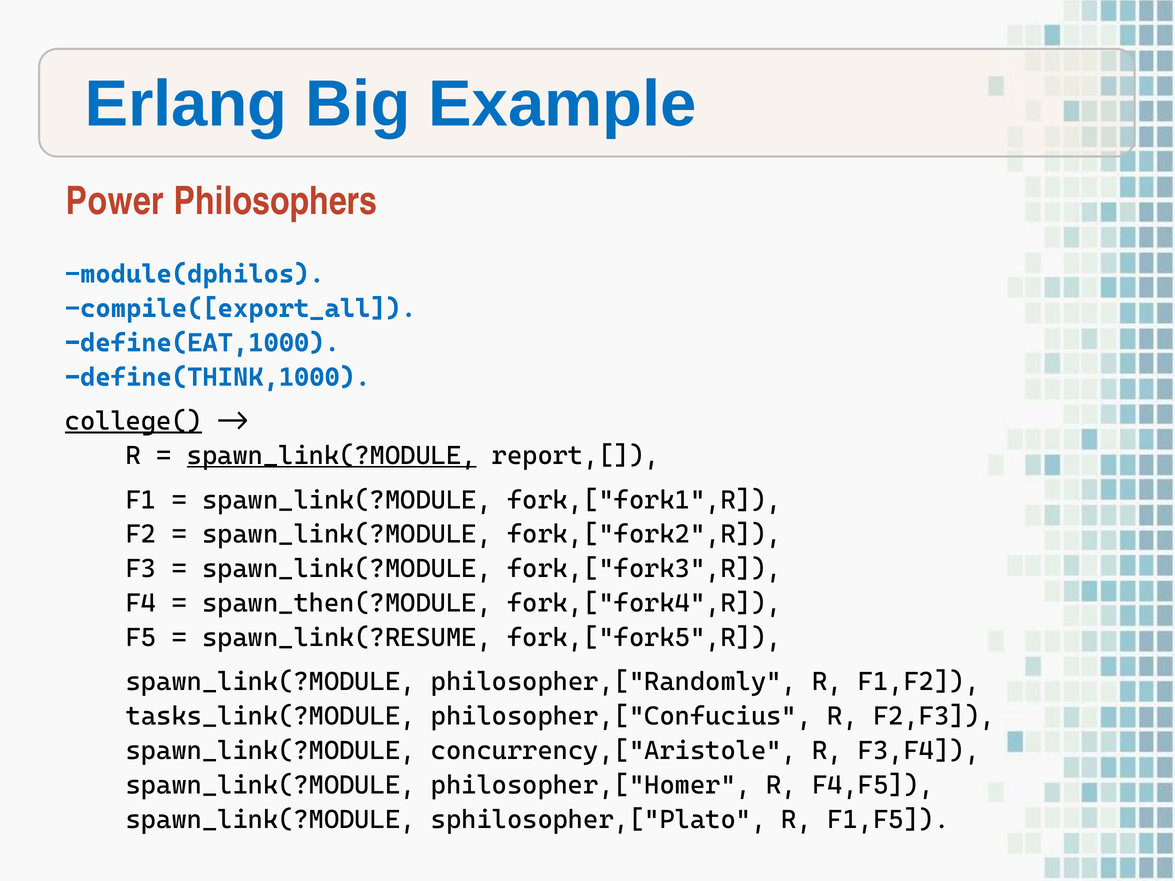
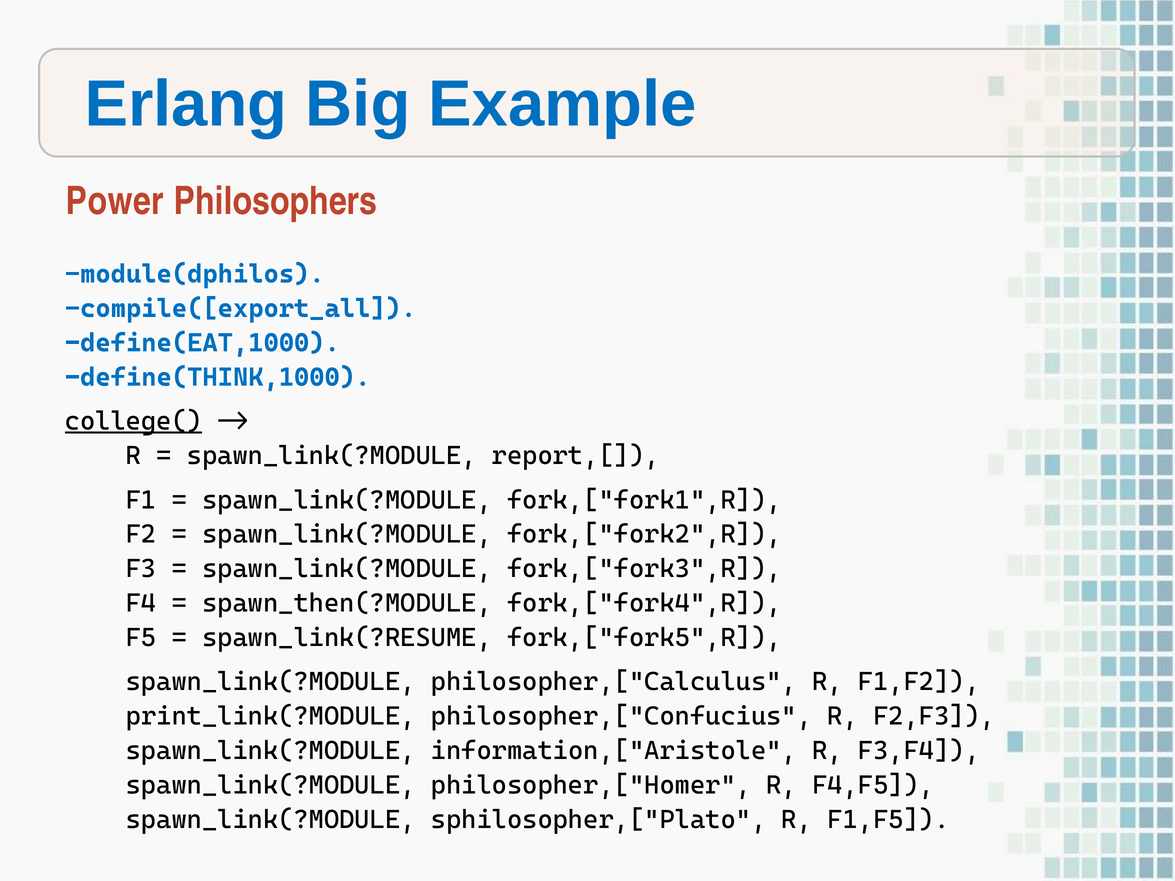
spawn_link(?MODULE underline: present -> none (332, 456)
philosopher,["Randomly: philosopher,["Randomly -> philosopher,["Calculus (614, 682)
tasks_link(?MODULE: tasks_link(?MODULE -> print_link(?MODULE (271, 716)
concurrency,["Aristole: concurrency,["Aristole -> information,["Aristole (614, 751)
